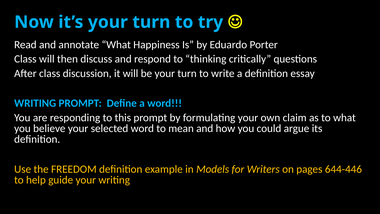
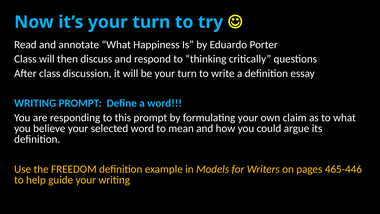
644-446: 644-446 -> 465-446 (343, 169)
